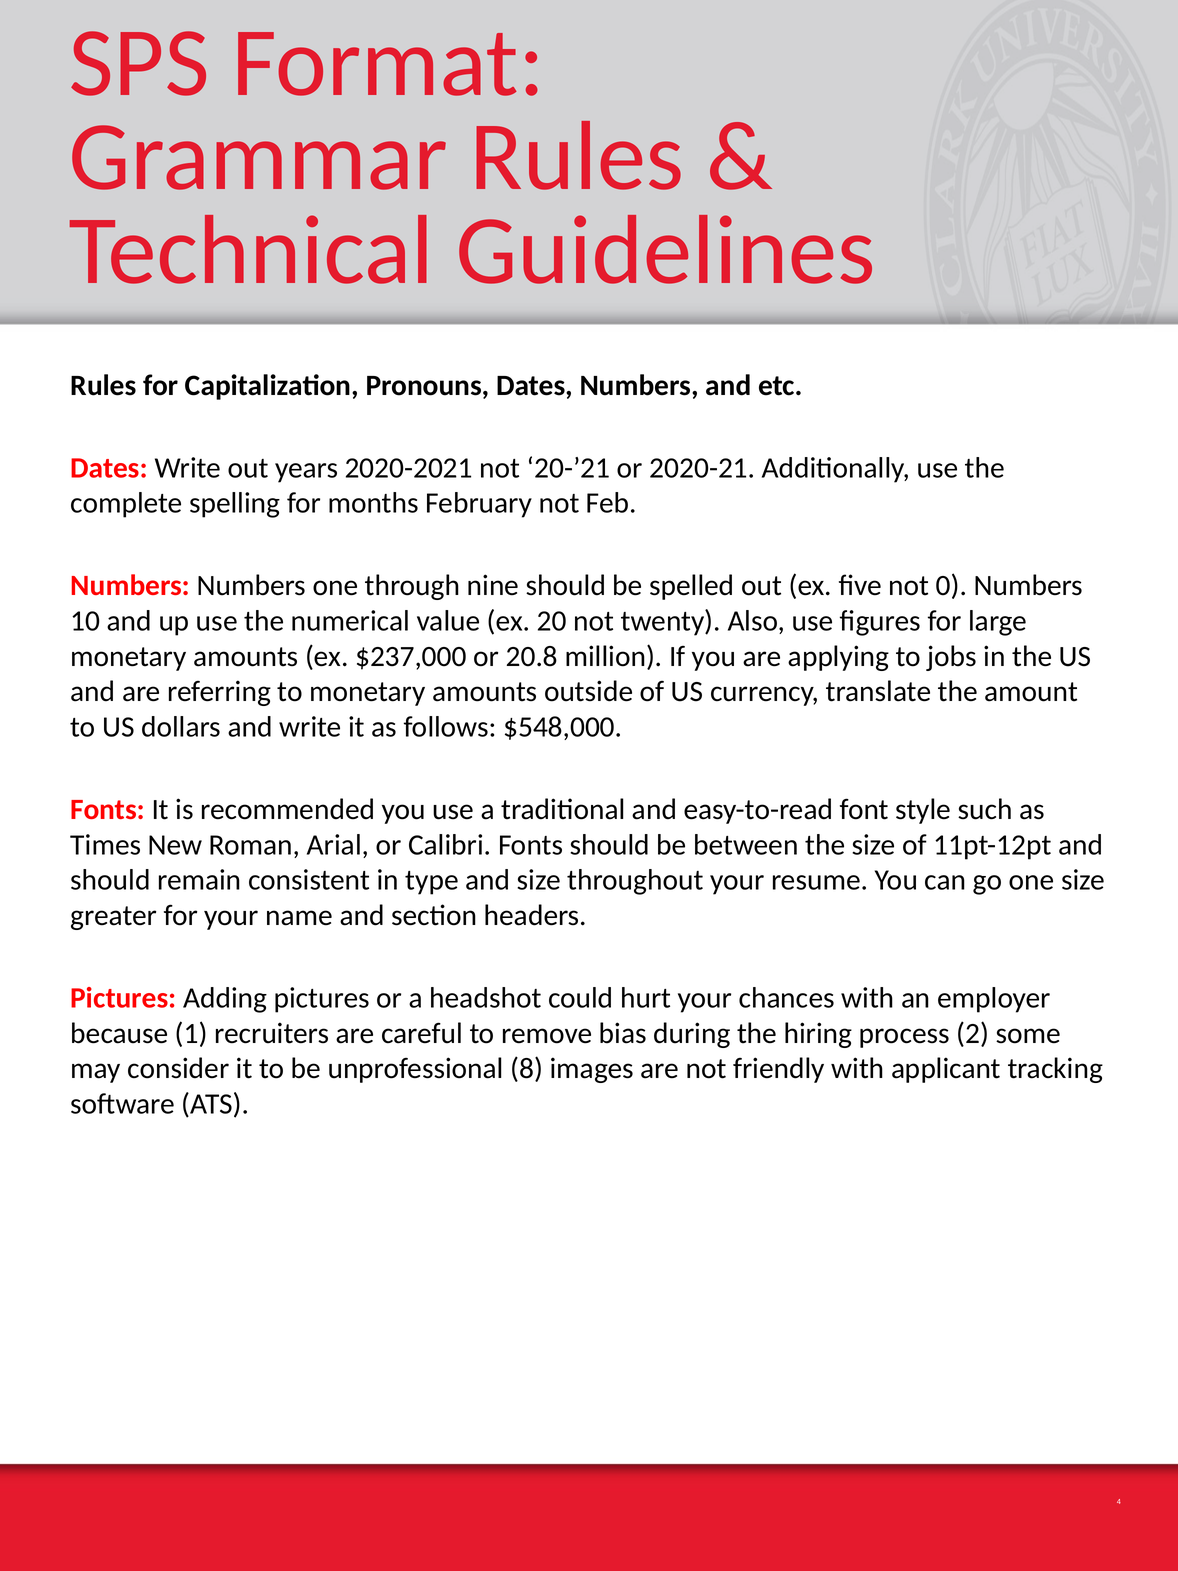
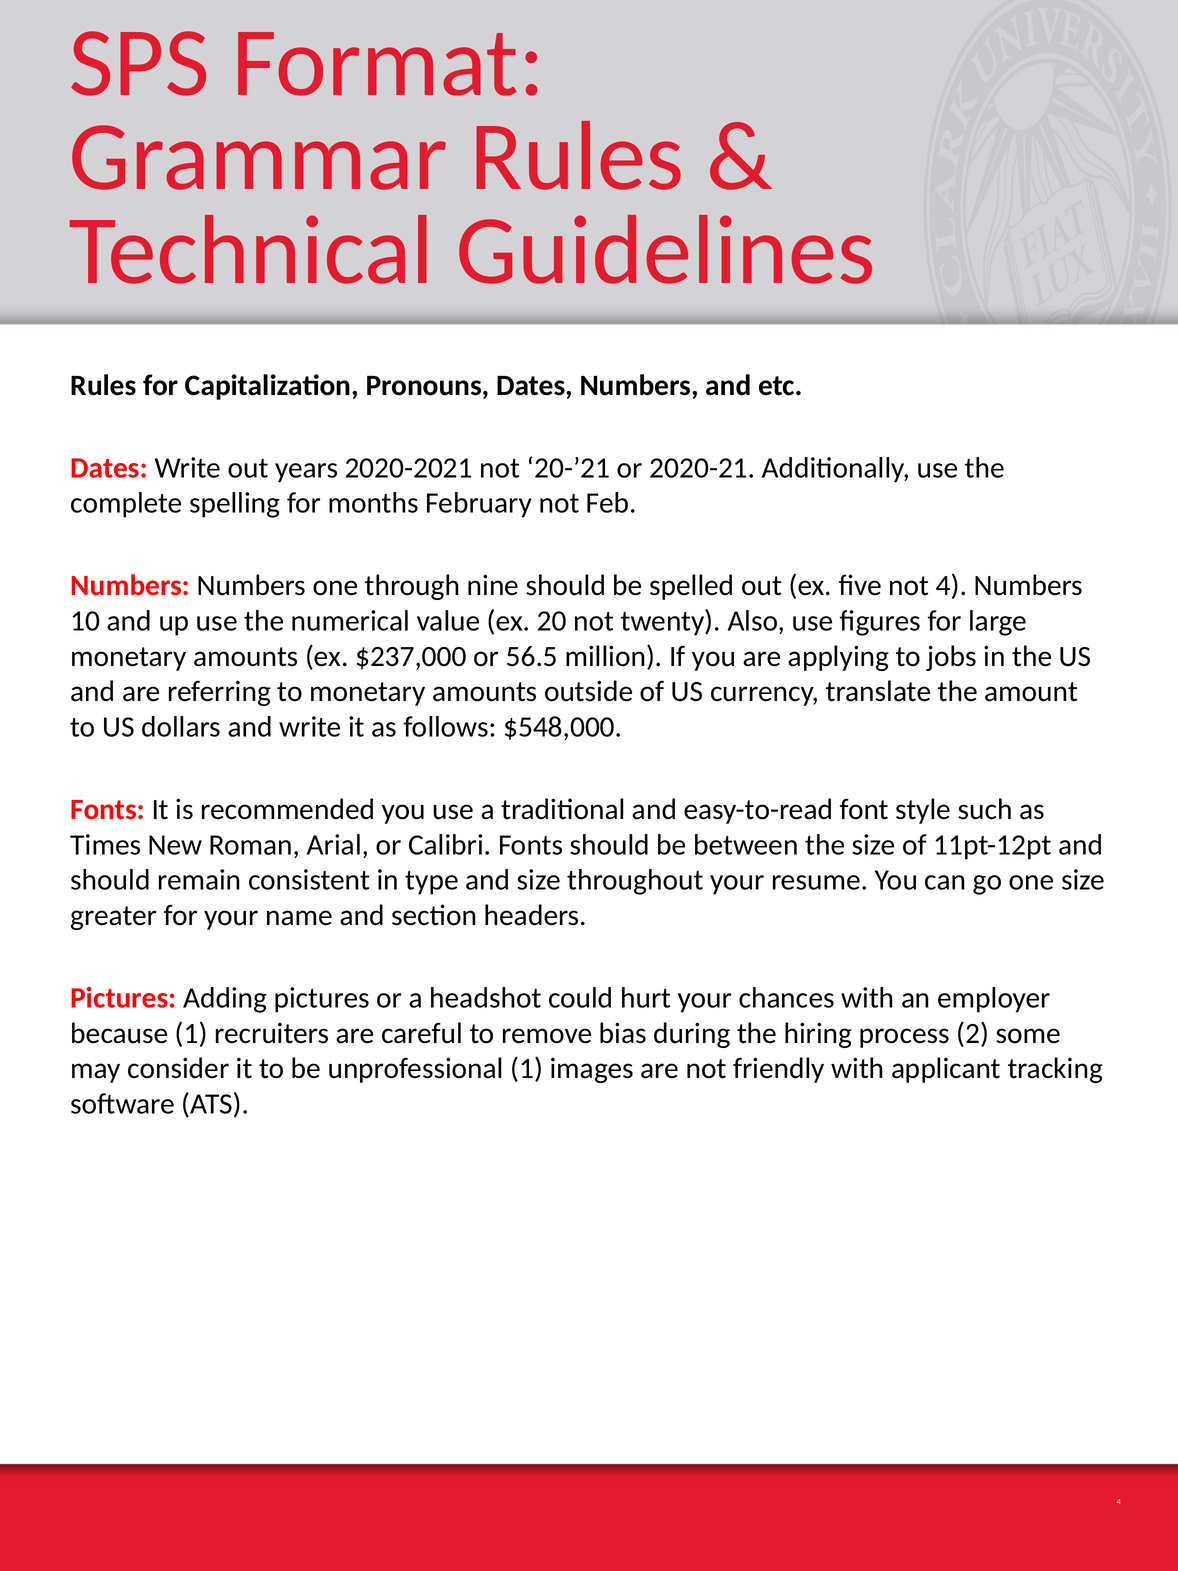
not 0: 0 -> 4 (951, 586)
20.8: 20.8 -> 56.5 (532, 656)
unprofessional 8: 8 -> 1 (527, 1069)
